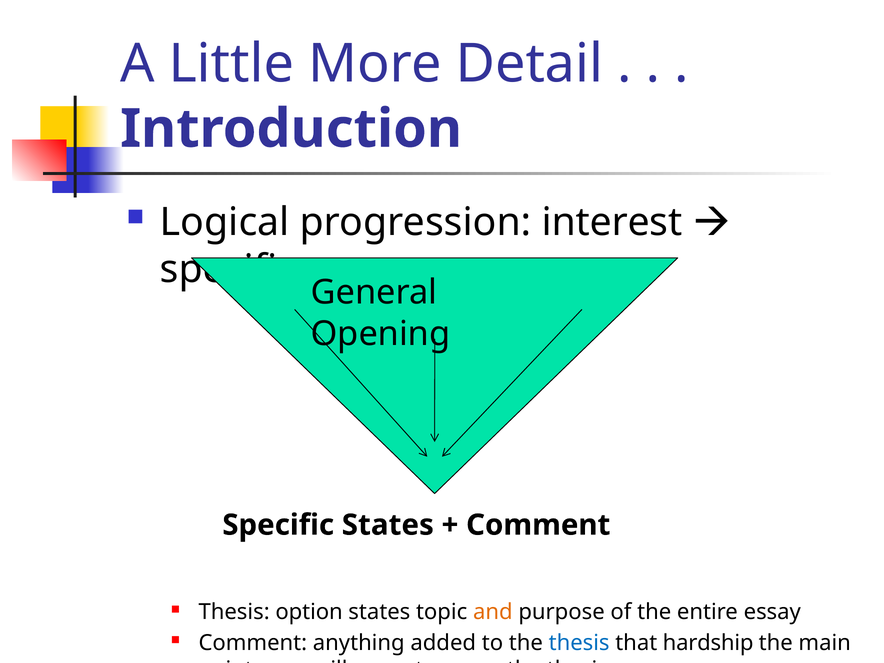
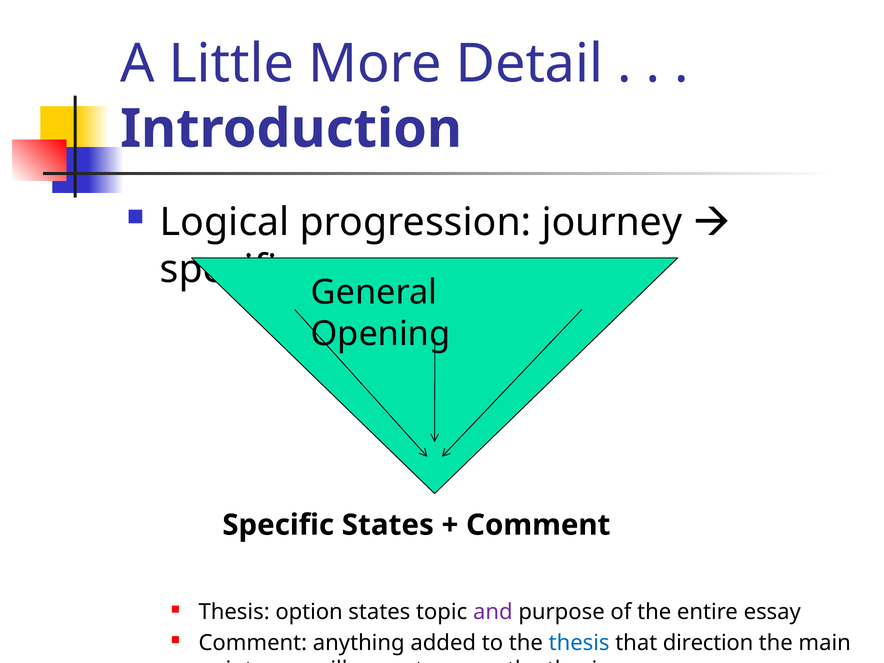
interest: interest -> journey (612, 222)
and colour: orange -> purple (493, 612)
hardship: hardship -> direction (708, 643)
